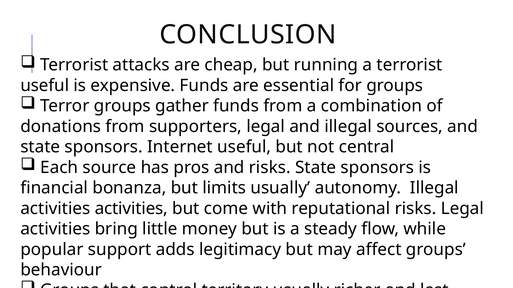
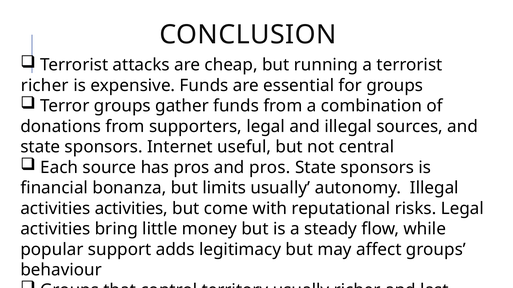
useful: useful -> richer (45, 86)
and risks: risks -> pros (270, 168)
